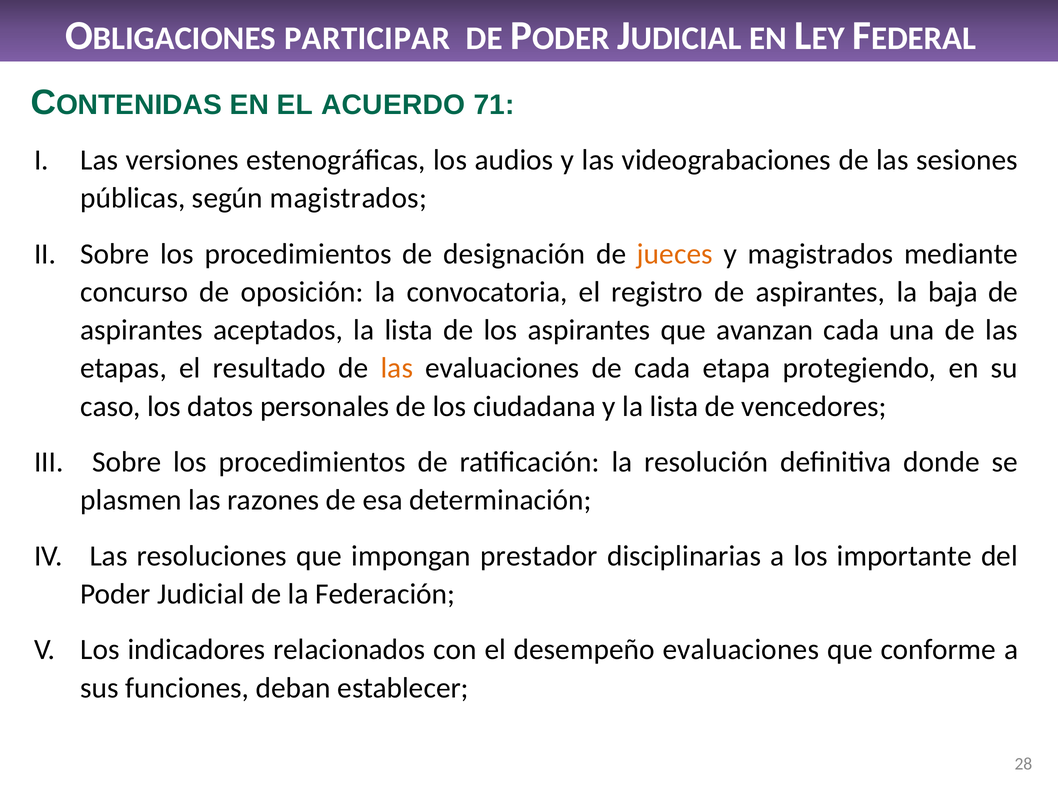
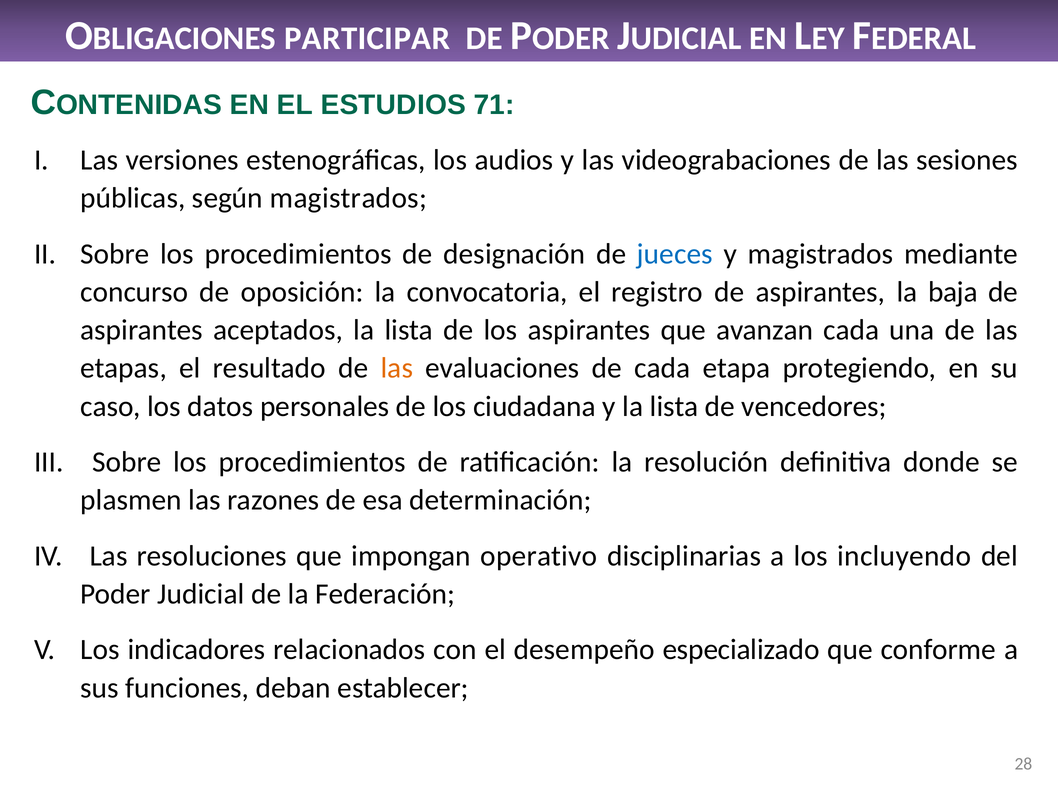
ACUERDO: ACUERDO -> ESTUDIOS (393, 105)
jueces colour: orange -> blue (675, 254)
prestador: prestador -> operativo (539, 556)
importante: importante -> incluyendo (904, 556)
desempeño evaluaciones: evaluaciones -> especializado (741, 649)
